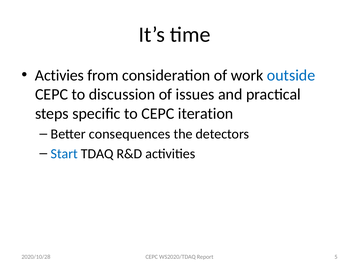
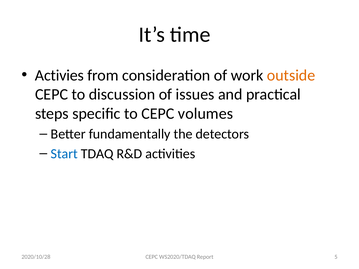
outside colour: blue -> orange (291, 75)
iteration: iteration -> volumes (206, 114)
consequences: consequences -> fundamentally (130, 134)
